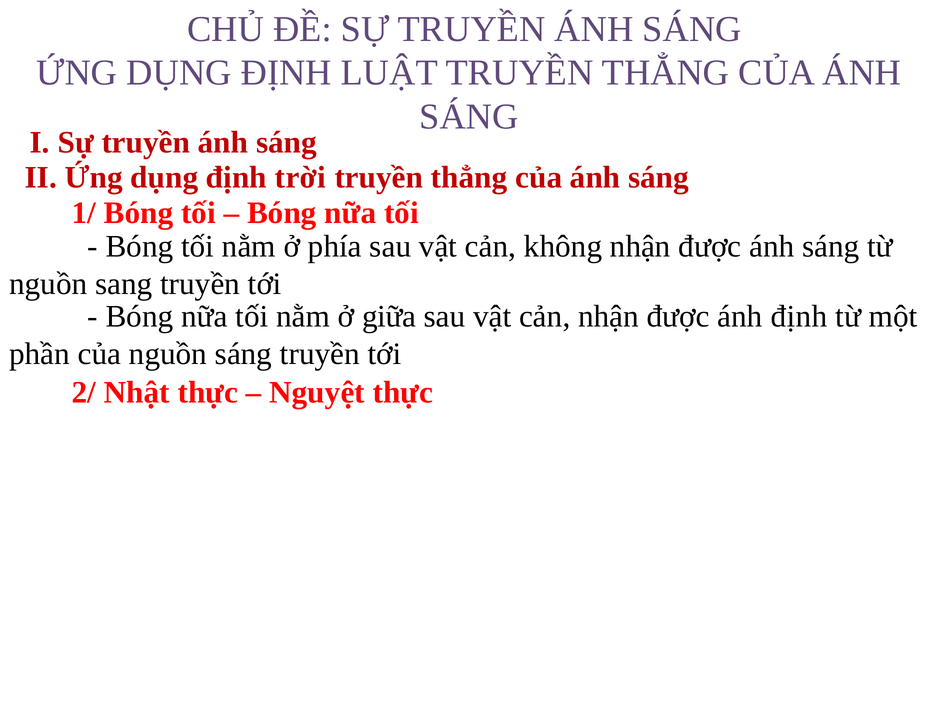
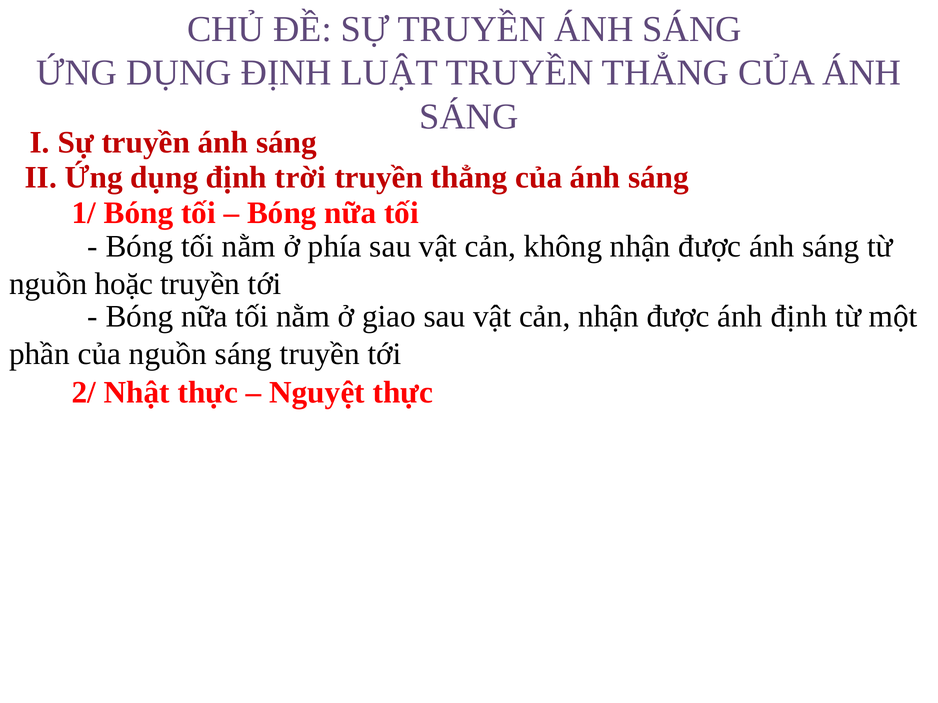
sang: sang -> hoặc (124, 284)
giữa: giữa -> giao (389, 317)
